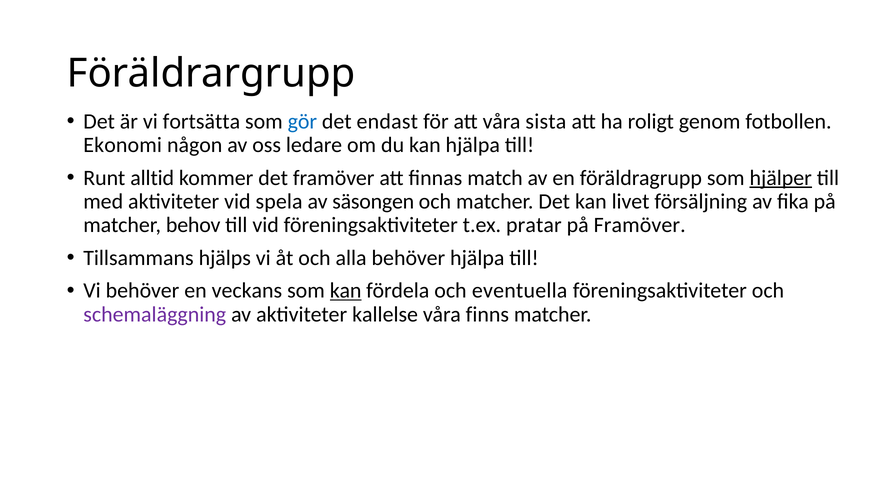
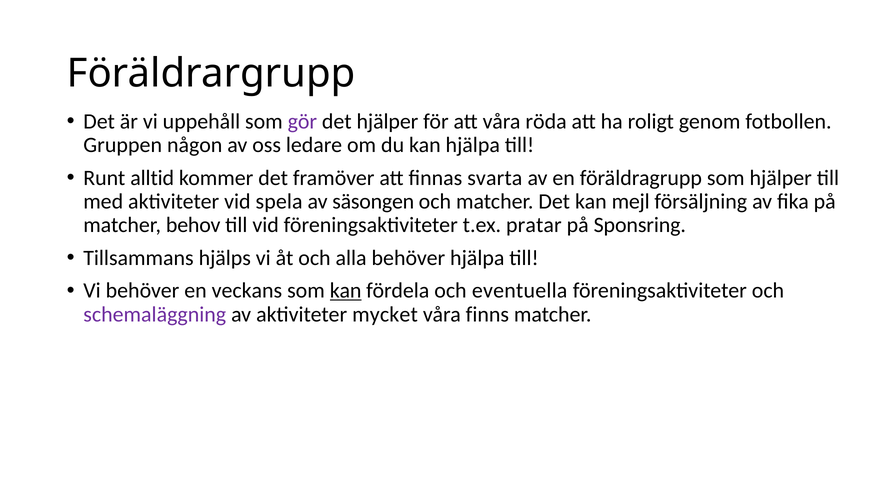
fortsätta: fortsätta -> uppehåll (201, 121)
gör colour: blue -> purple (302, 121)
det endast: endast -> hjälper (387, 121)
sista: sista -> röda (546, 121)
Ekonomi: Ekonomi -> Gruppen (123, 145)
match: match -> svarta (495, 178)
hjälper underline: present -> none (781, 178)
livet: livet -> mejl (631, 202)
på Framöver: Framöver -> Sponsring (640, 225)
kallelse: kallelse -> mycket (385, 315)
